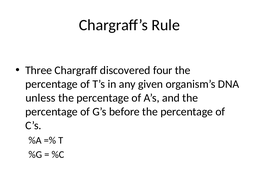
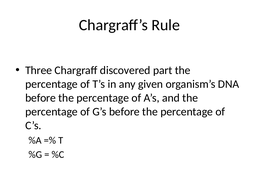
four: four -> part (163, 70)
unless: unless -> before (41, 98)
